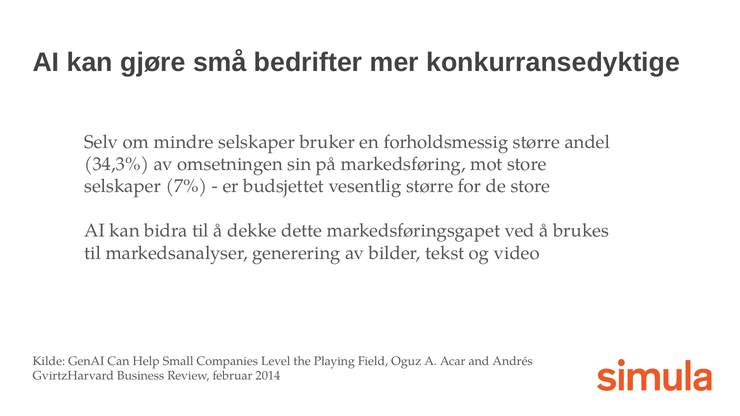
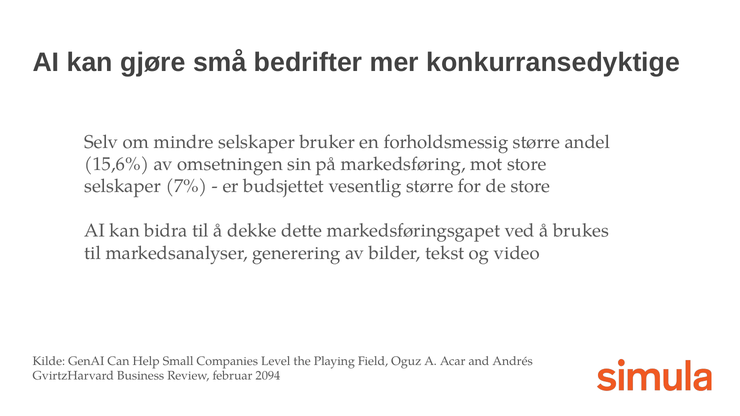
34,3%: 34,3% -> 15,6% (117, 164)
2014: 2014 -> 2094 (268, 376)
